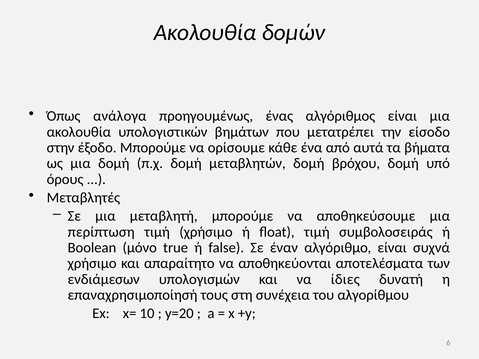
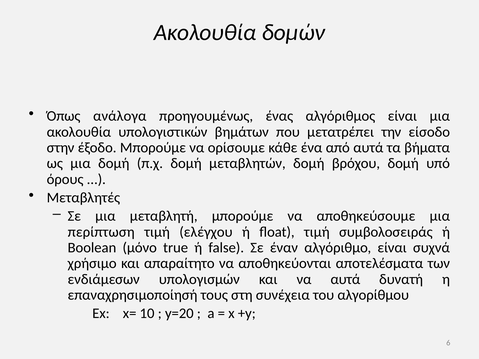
τιμή χρήσιμο: χρήσιμο -> ελέγχου (206, 232)
να ίδιες: ίδιες -> αυτά (345, 279)
